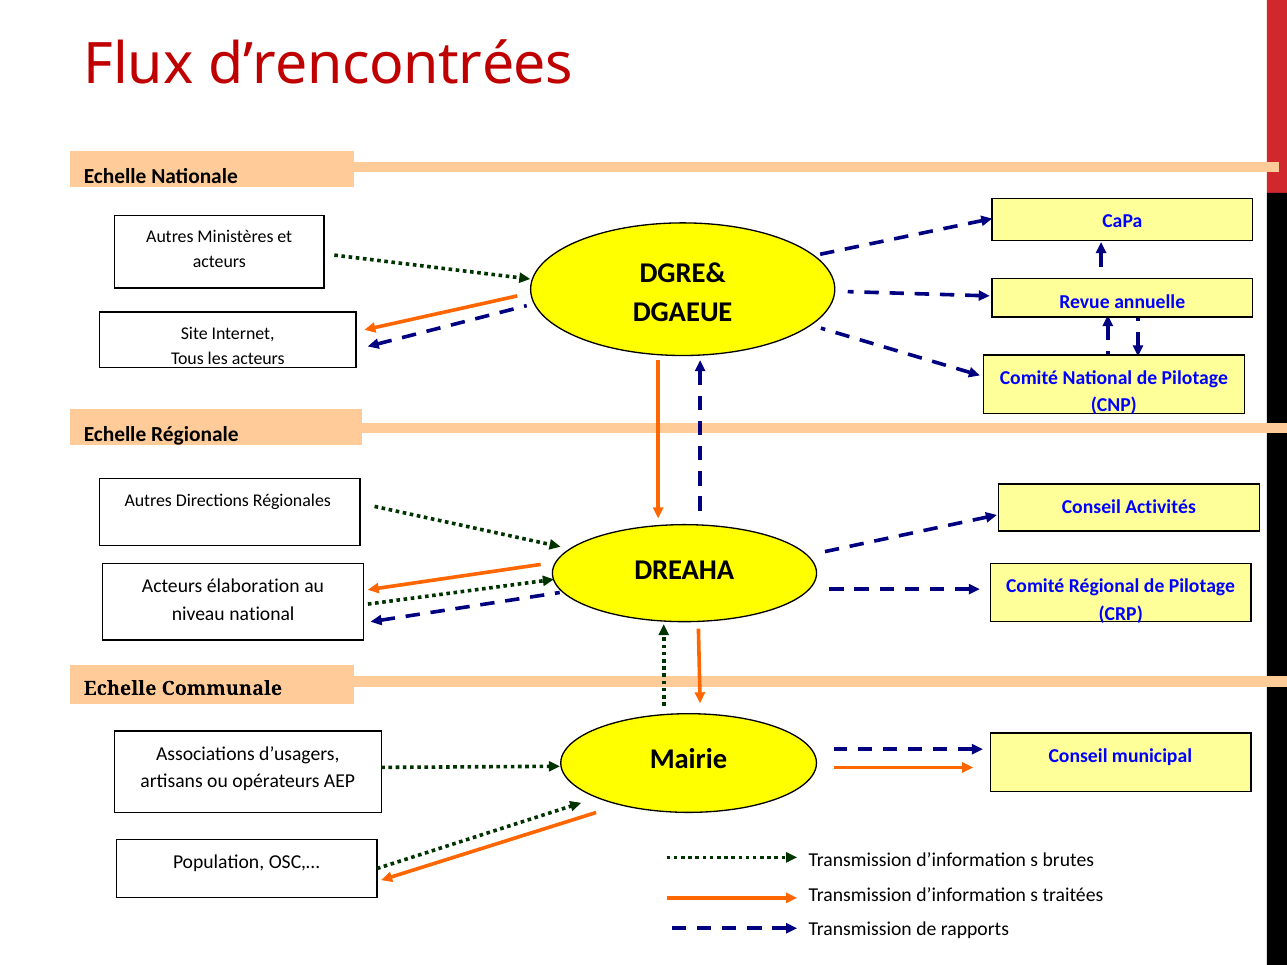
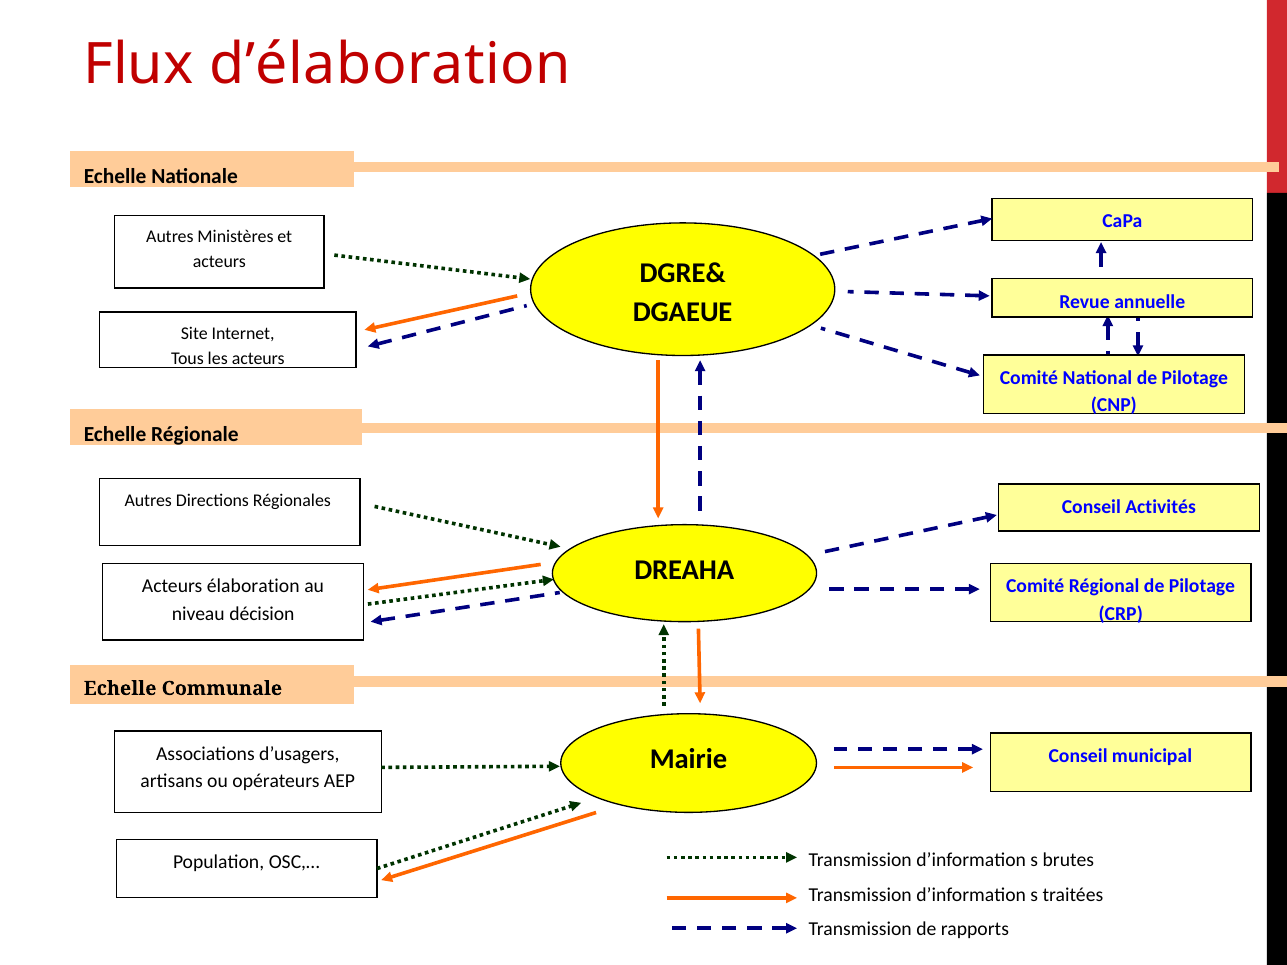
d’rencontrées: d’rencontrées -> d’élaboration (390, 64)
niveau national: national -> décision (262, 614)
